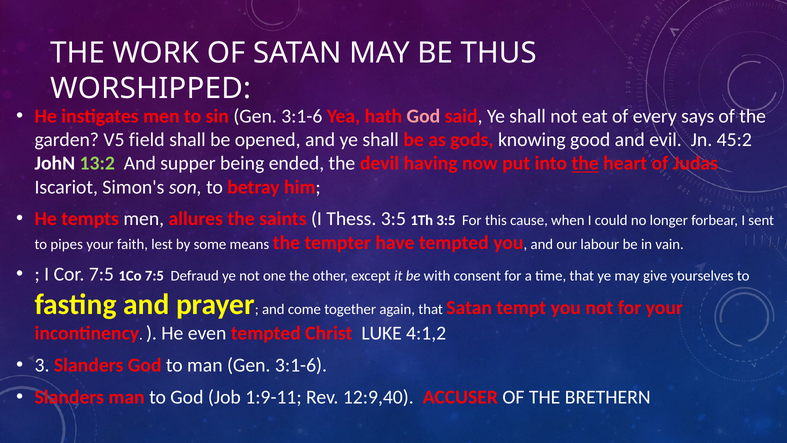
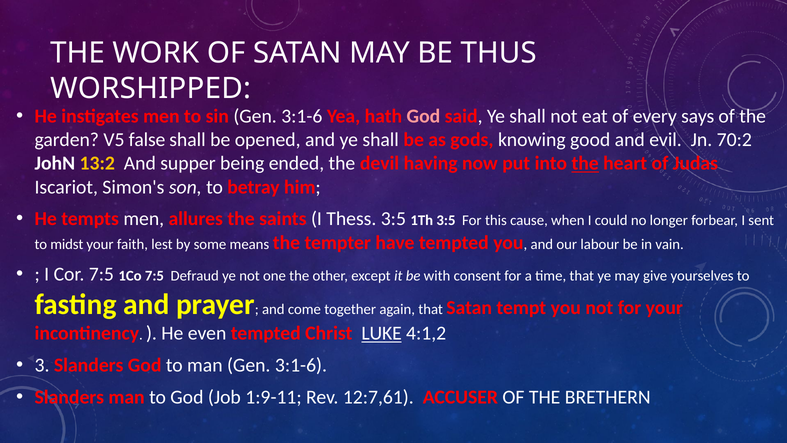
field: field -> false (147, 140)
45:2: 45:2 -> 70:2 (734, 140)
13:2 colour: light green -> yellow (97, 163)
pipes: pipes -> midst (67, 244)
LUKE underline: none -> present (382, 333)
12:9,40: 12:9,40 -> 12:7,61 (378, 397)
